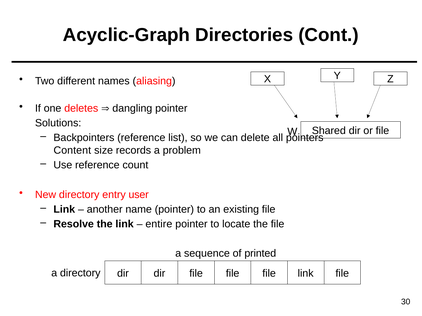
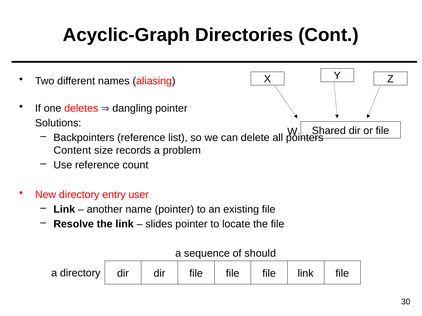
entire: entire -> slides (159, 225)
printed: printed -> should (260, 254)
